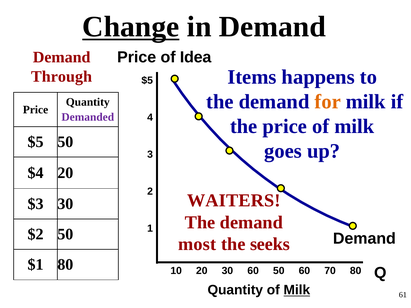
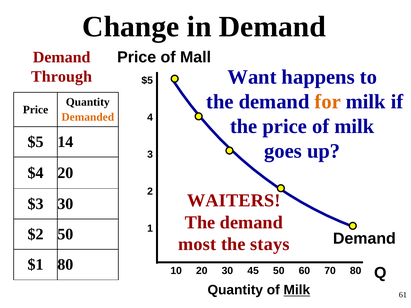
Change underline: present -> none (131, 27)
Idea: Idea -> Mall (196, 57)
Items: Items -> Want (252, 77)
Demanded colour: purple -> orange (88, 117)
$5 50: 50 -> 14 (65, 142)
seeks: seeks -> stays (270, 244)
30 60: 60 -> 45 (253, 271)
